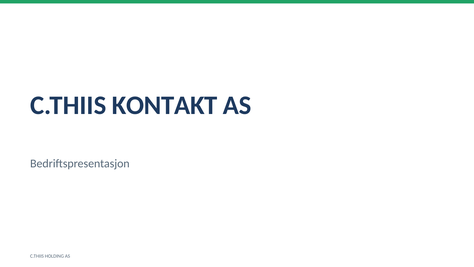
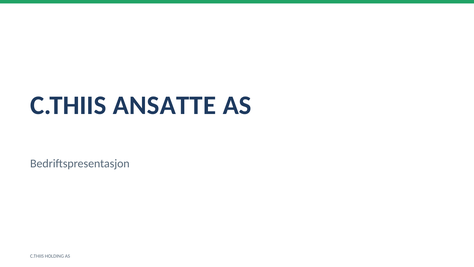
KONTAKT: KONTAKT -> ANSATTE (164, 105)
